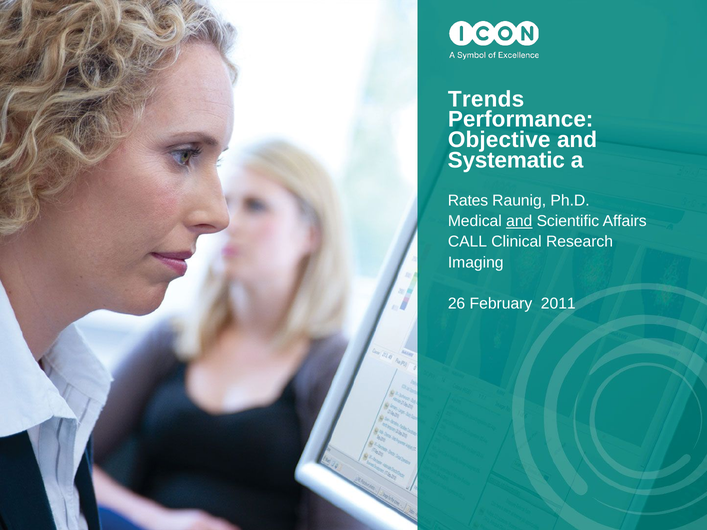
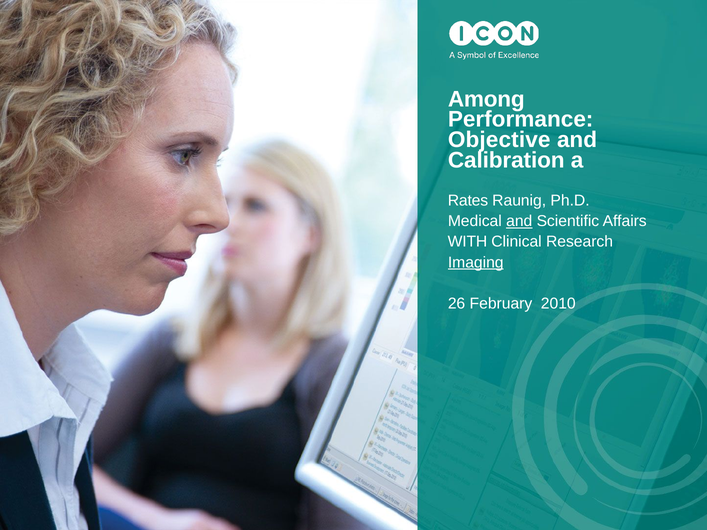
Trends: Trends -> Among (486, 99)
Systematic: Systematic -> Calibration (506, 160)
CALL: CALL -> WITH (468, 242)
Imaging underline: none -> present (476, 262)
2011: 2011 -> 2010 (558, 304)
